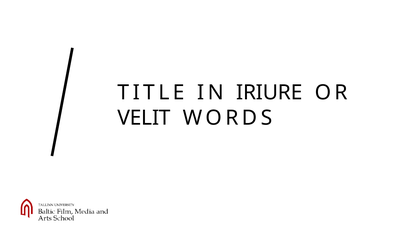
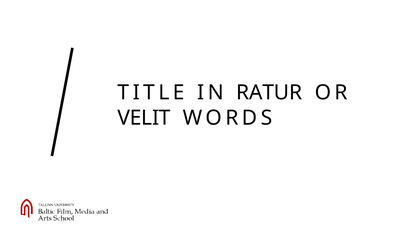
IRIURE: IRIURE -> RATUR (269, 93)
